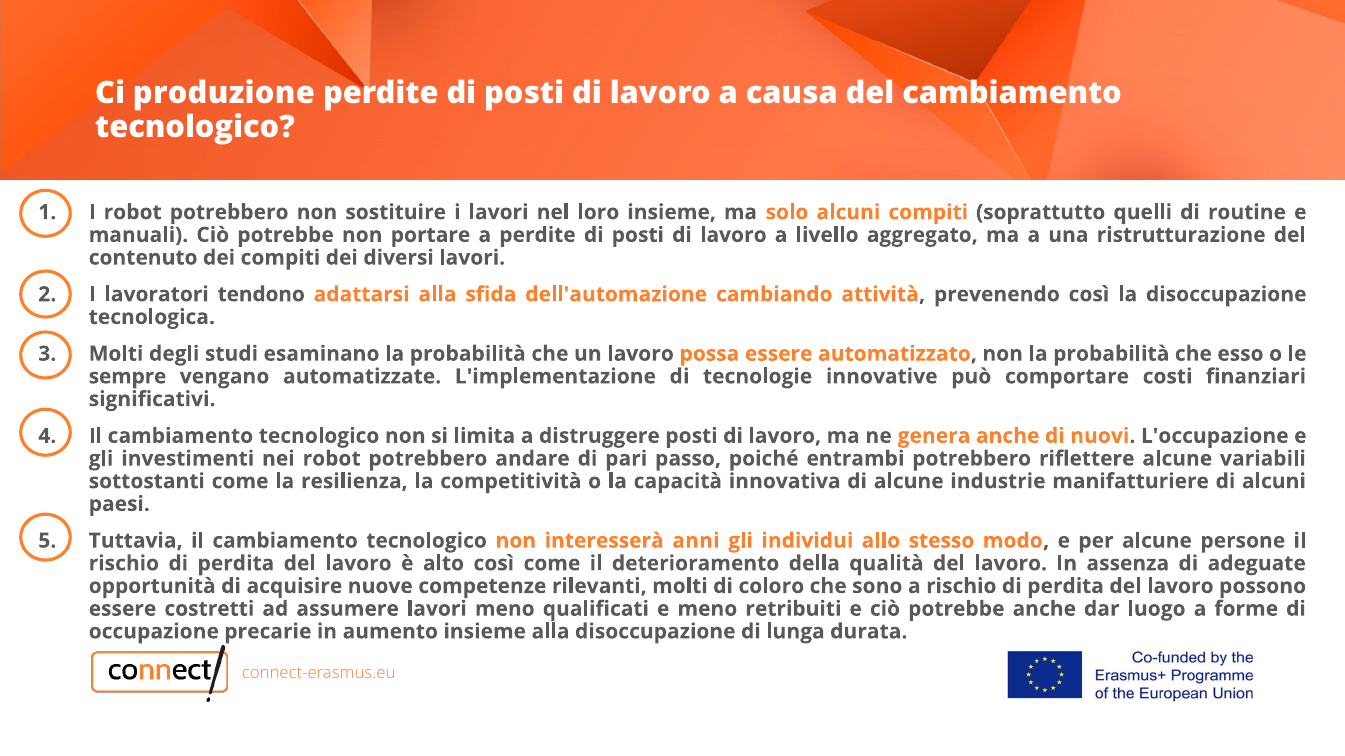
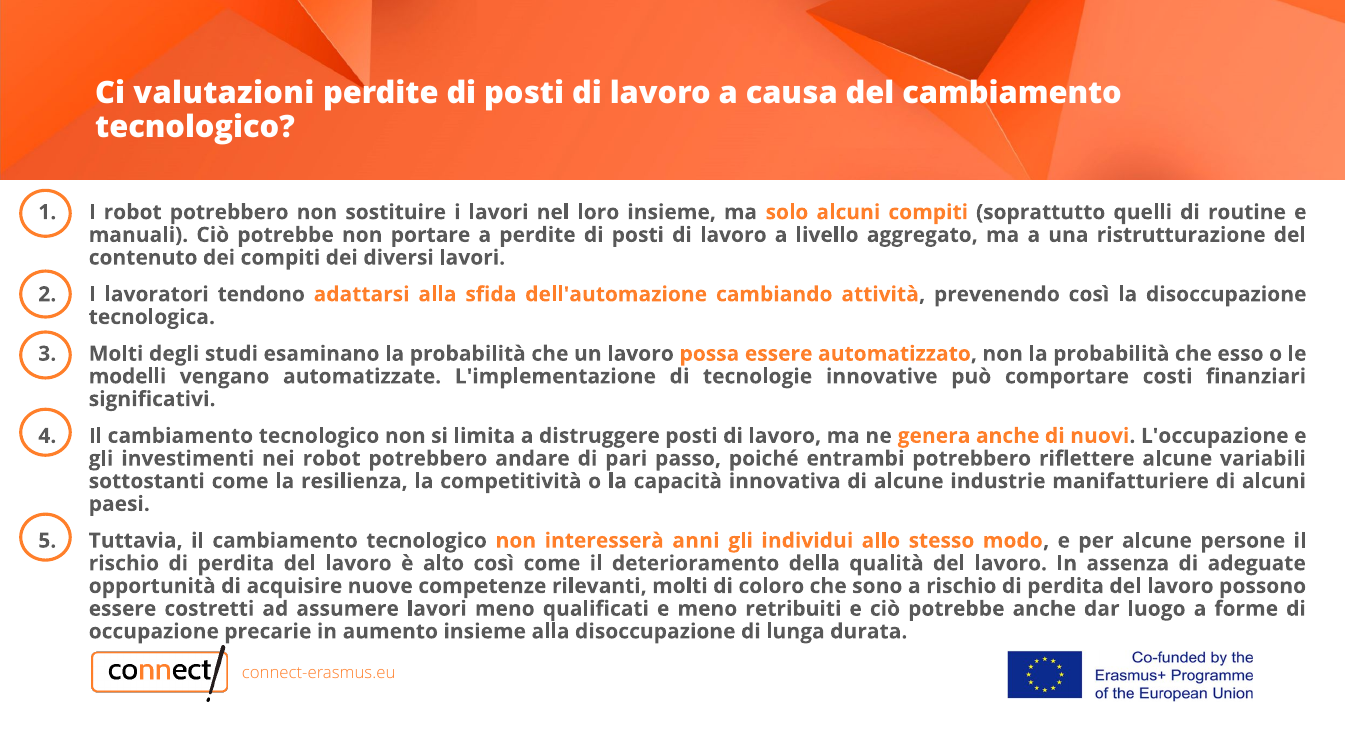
produzione: produzione -> valutazioni (224, 94)
sempre: sempre -> modelli (128, 377)
